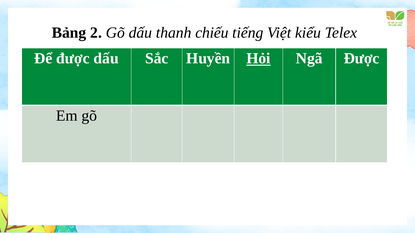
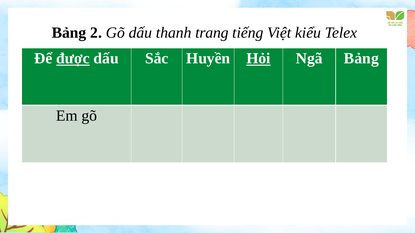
chiếu: chiếu -> trang (212, 33)
được underline: none -> present (73, 59)
Ngã Được: Được -> Bảng (361, 59)
